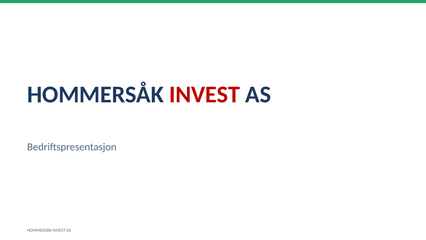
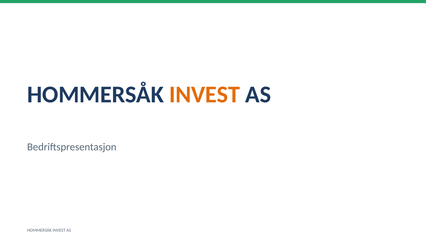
INVEST colour: red -> orange (205, 94)
